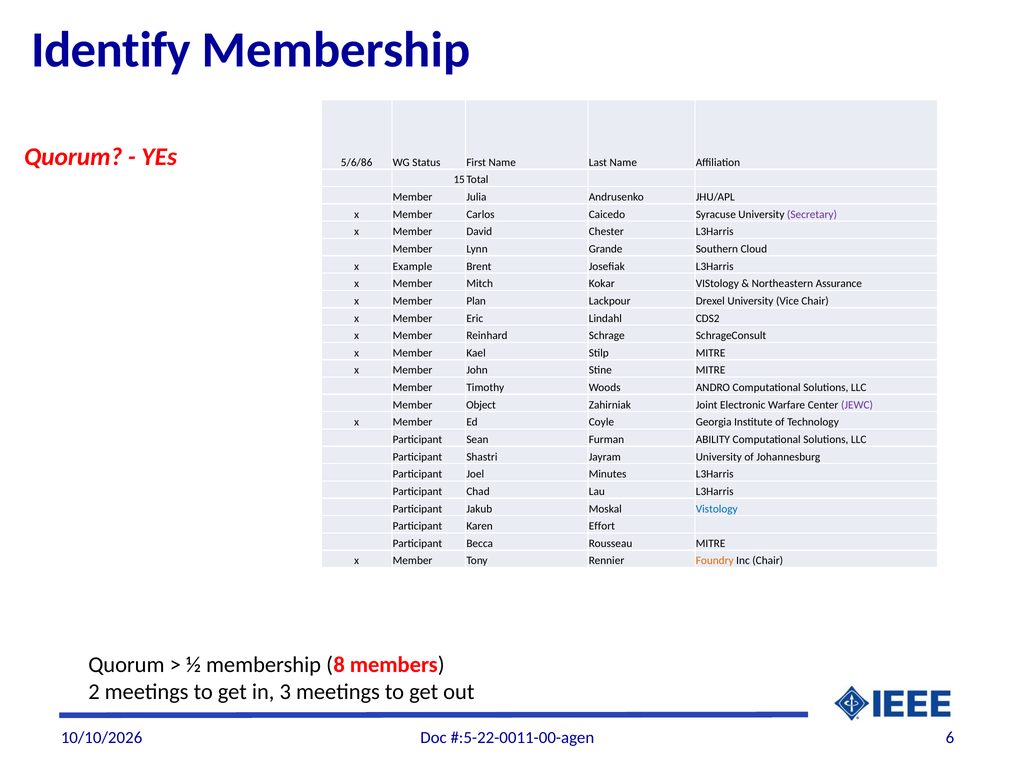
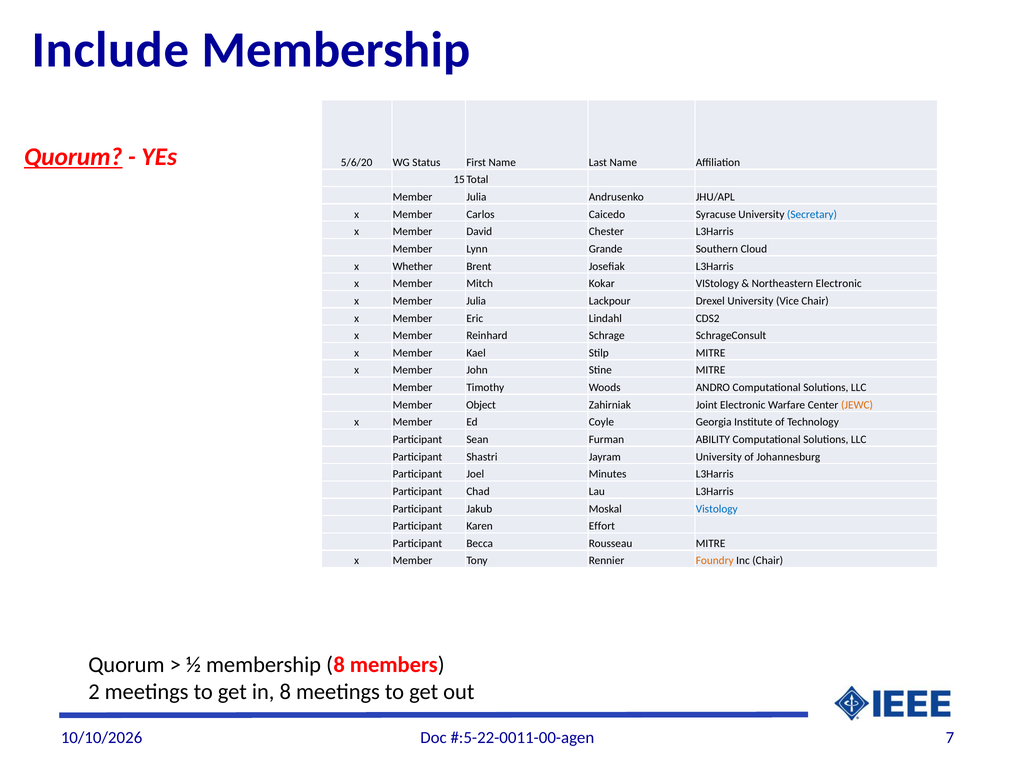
Identify: Identify -> Include (111, 50)
Quorum underline: none -> present (73, 157)
5/6/86: 5/6/86 -> 5/6/20 (357, 162)
Secretary colour: purple -> blue (812, 214)
Example: Example -> Whether (413, 266)
Northeastern Assurance: Assurance -> Electronic (839, 283)
x Member Plan: Plan -> Julia (476, 301)
JEWC colour: purple -> orange (857, 404)
in 3: 3 -> 8 (285, 691)
6: 6 -> 7 (950, 737)
